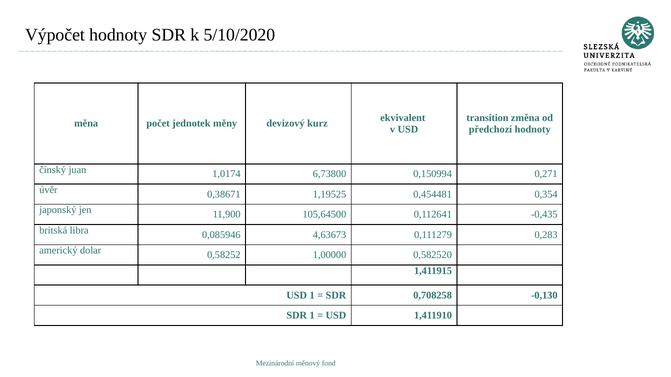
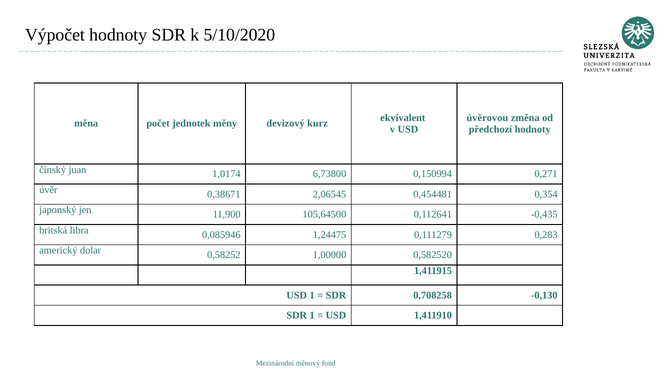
transition: transition -> úvěrovou (487, 118)
1,19525: 1,19525 -> 2,06545 (330, 194)
4,63673: 4,63673 -> 1,24475 (330, 235)
